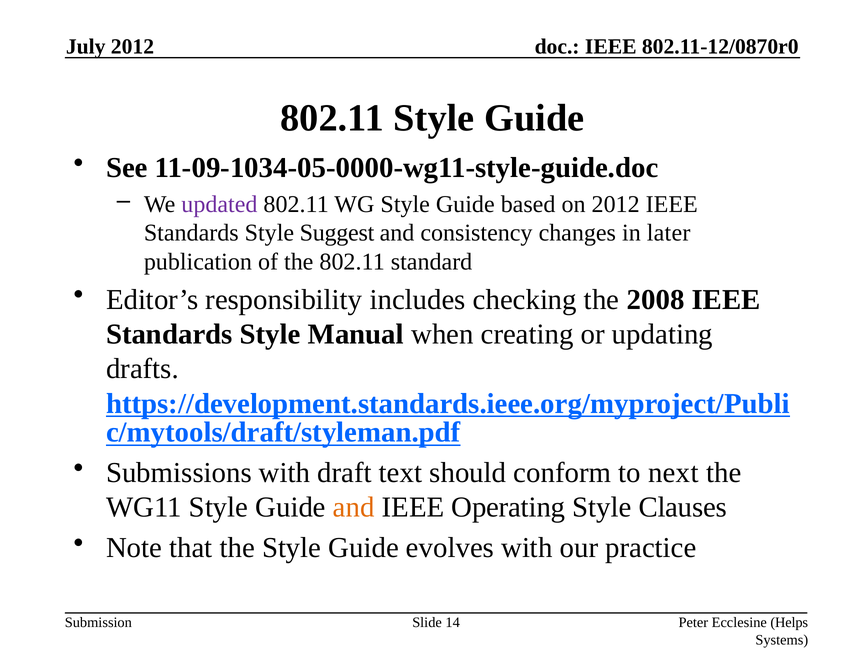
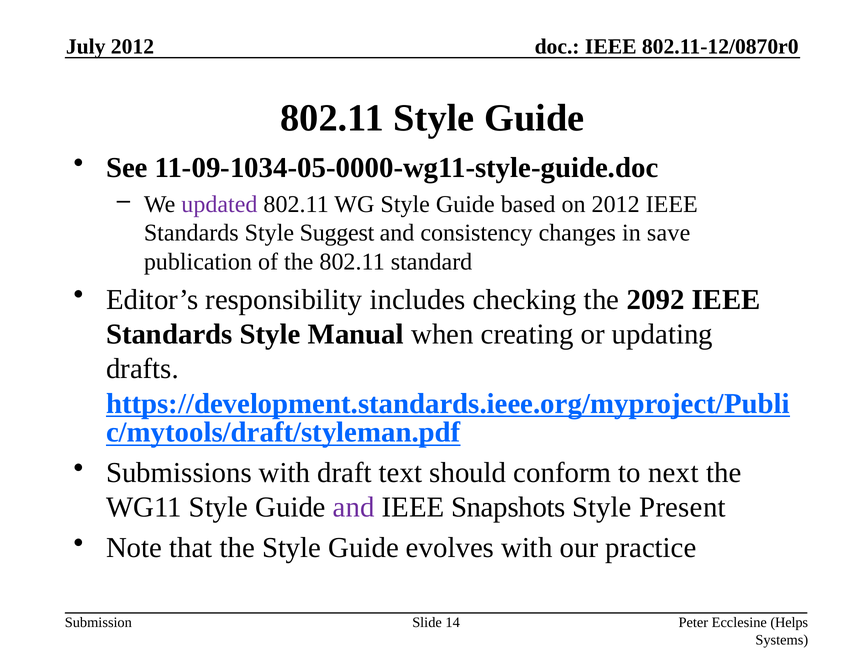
later: later -> save (669, 233)
2008: 2008 -> 2092 (656, 300)
and colour: orange -> purple (354, 507)
Operating: Operating -> Snapshots (508, 507)
Clauses: Clauses -> Present (682, 507)
